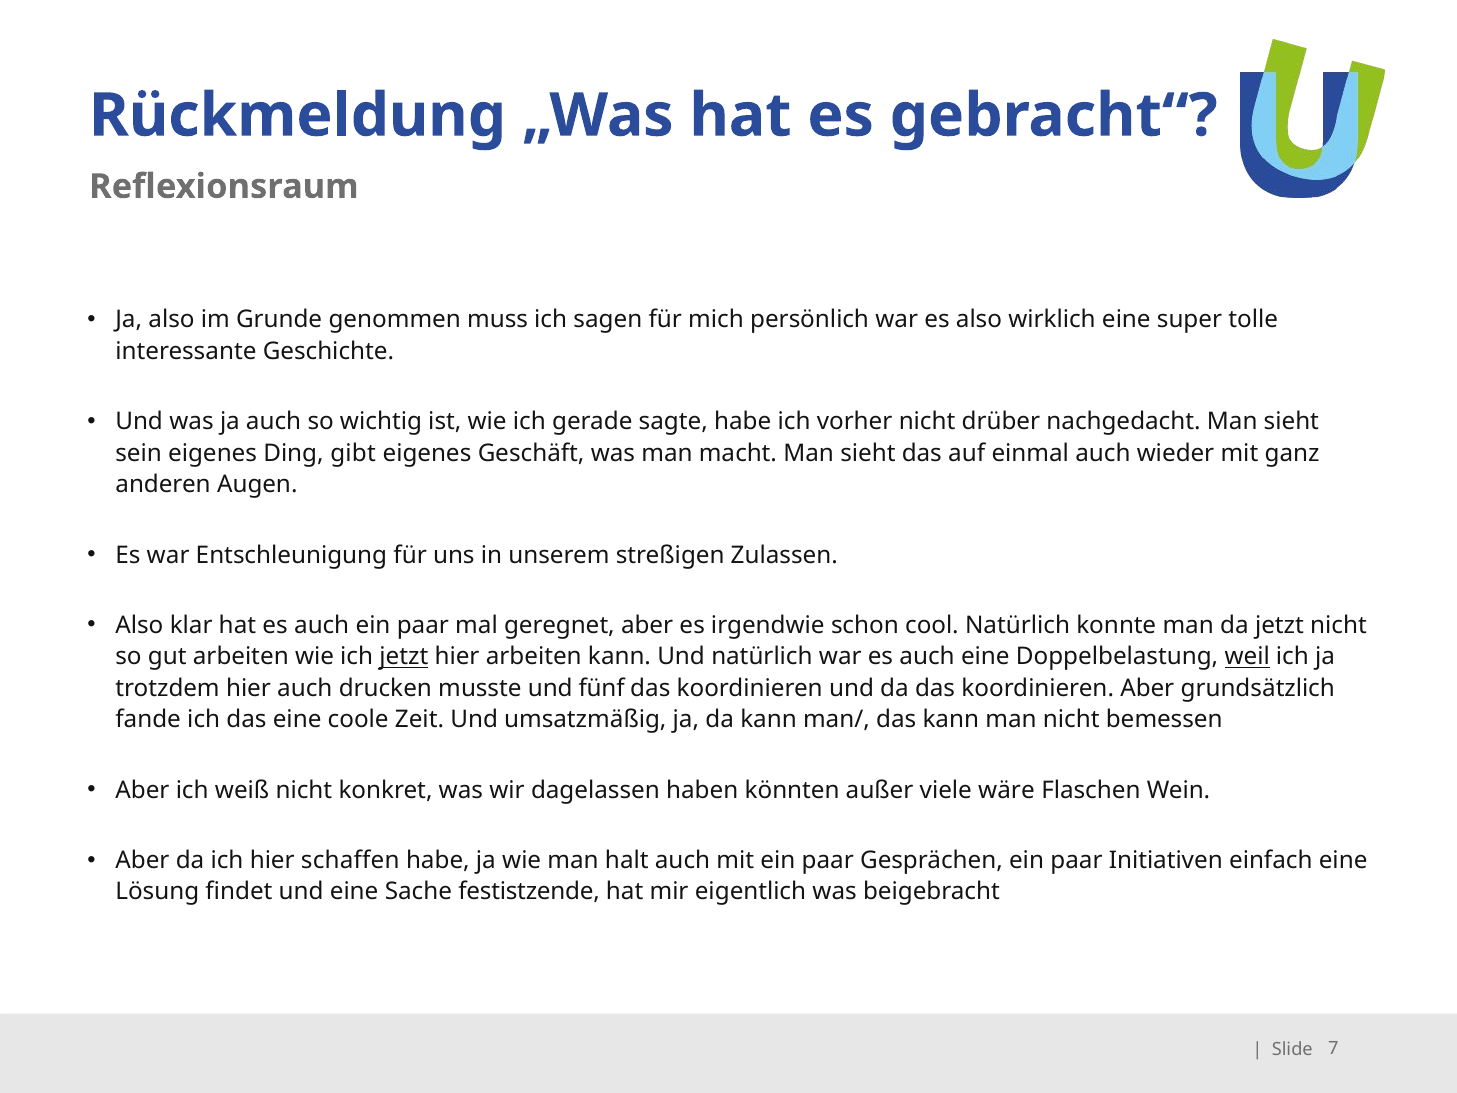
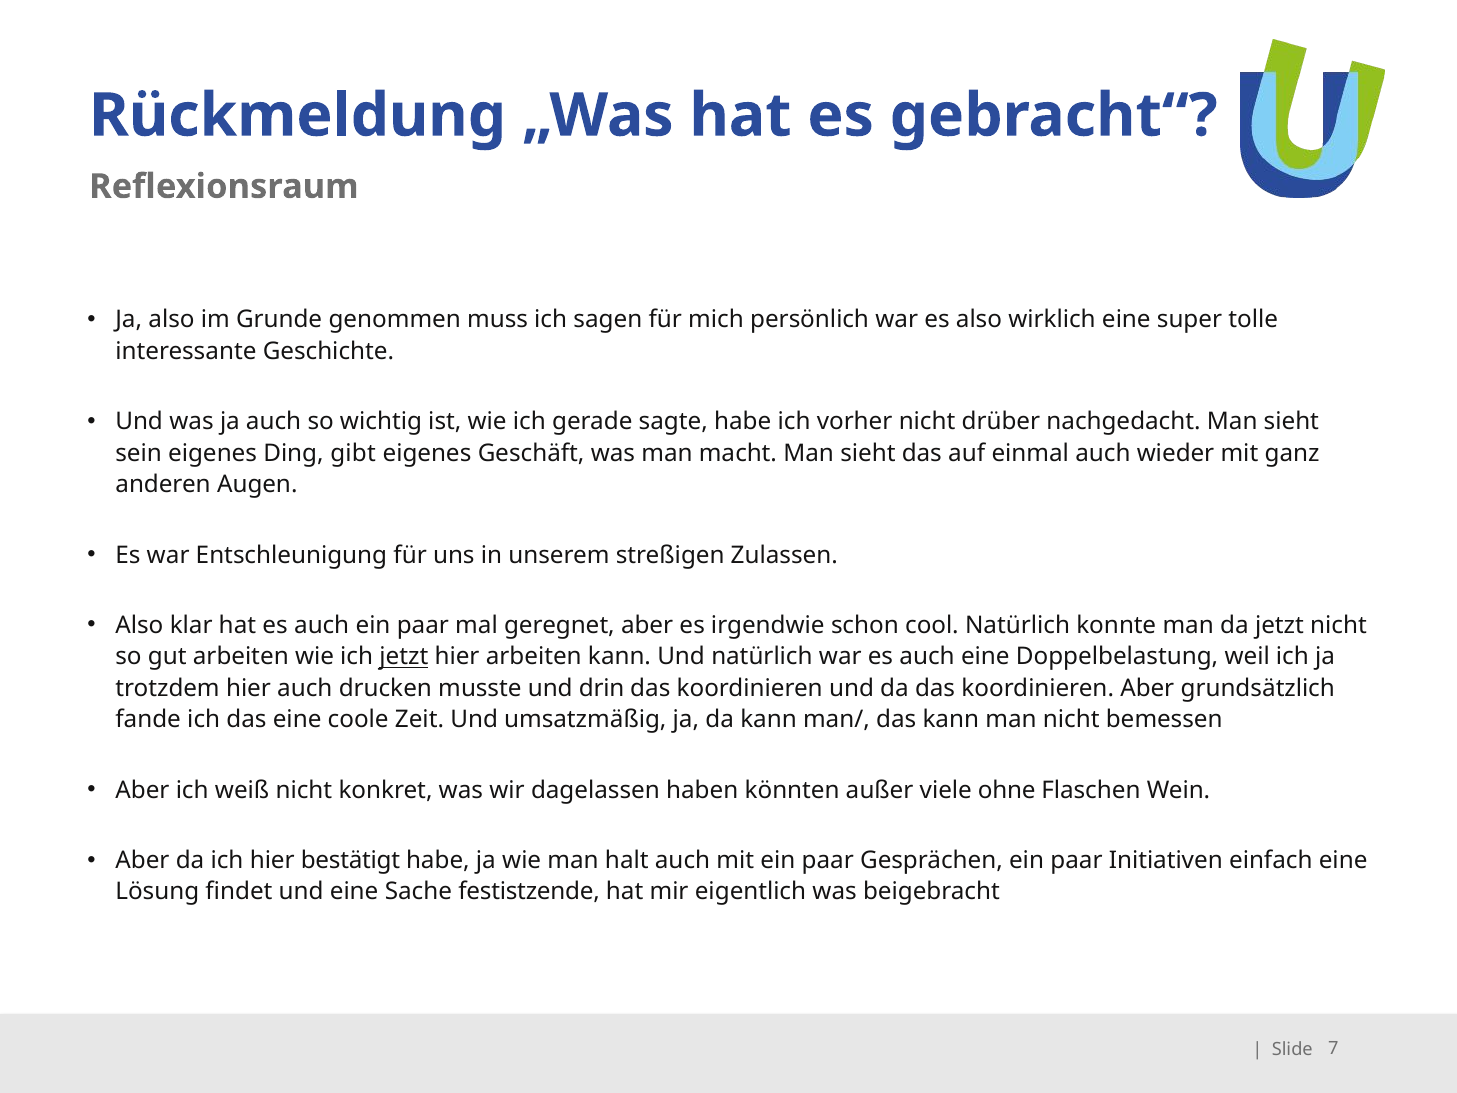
weil underline: present -> none (1247, 657)
fünf: fünf -> drin (602, 688)
wäre: wäre -> ohne (1007, 790)
schaffen: schaffen -> bestätigt (350, 860)
